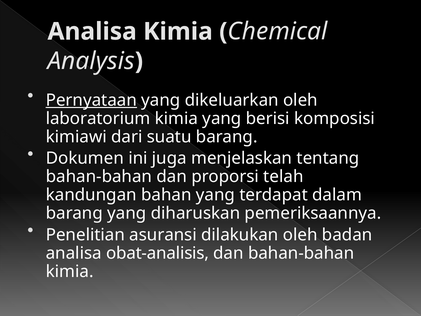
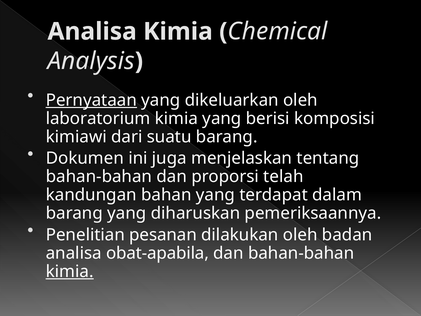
asuransi: asuransi -> pesanan (163, 235)
obat-analisis: obat-analisis -> obat-apabila (157, 253)
kimia underline: none -> present (70, 271)
